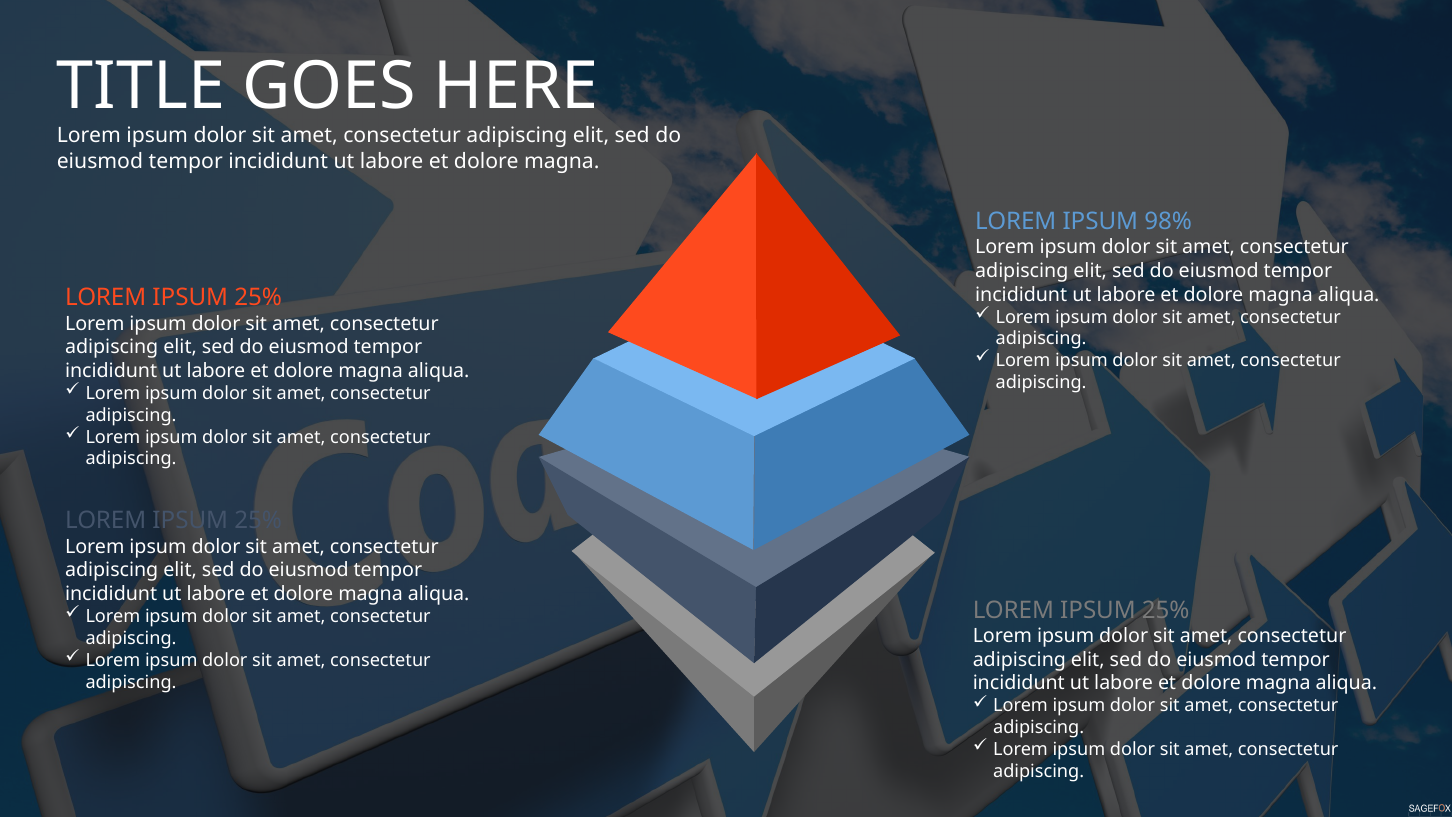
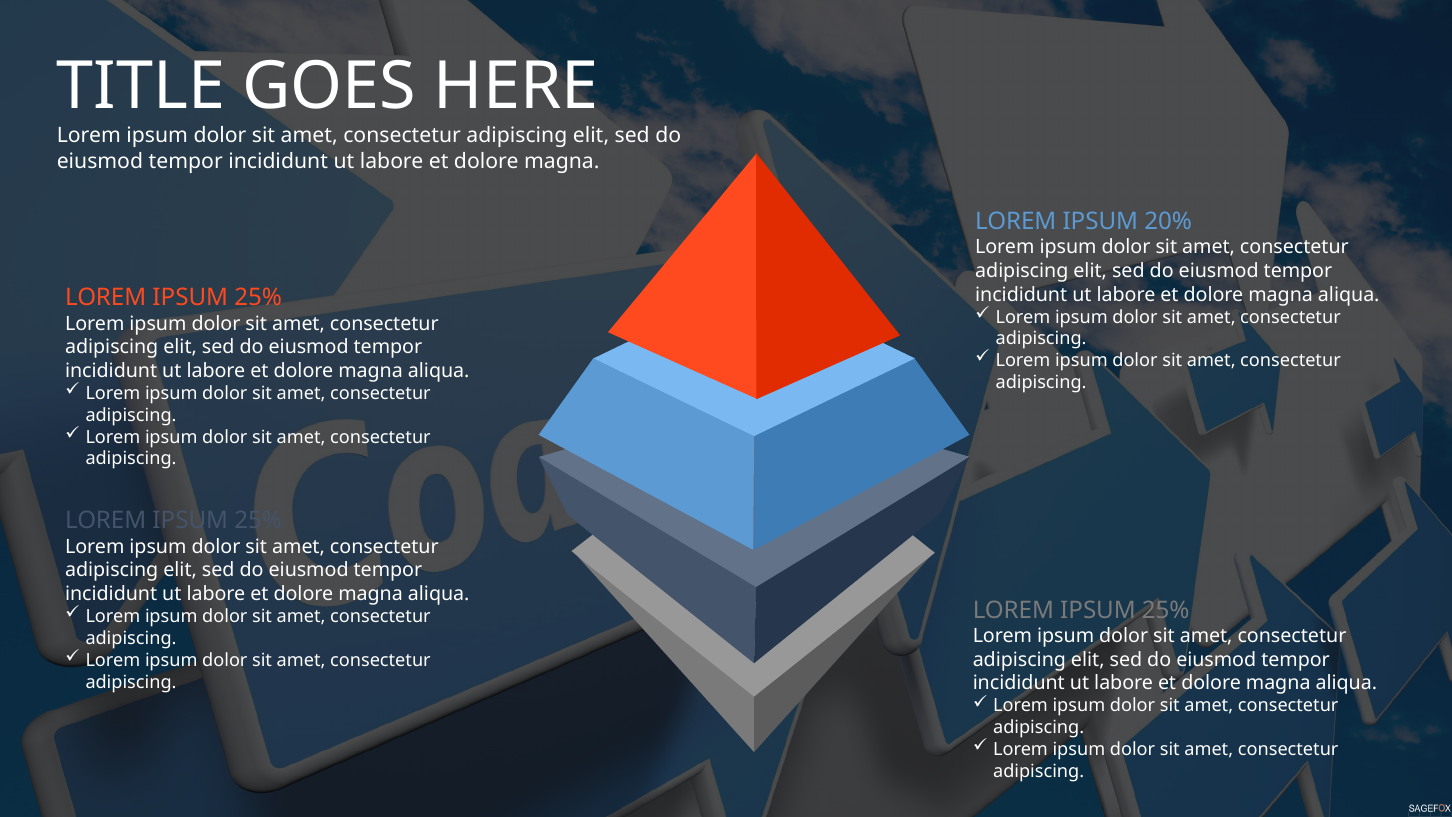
98%: 98% -> 20% (1168, 221)
